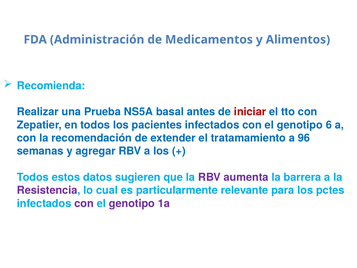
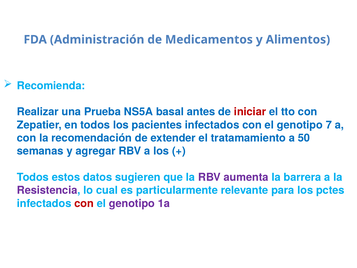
6: 6 -> 7 (329, 125)
96: 96 -> 50 (304, 138)
con colour: purple -> red (84, 203)
